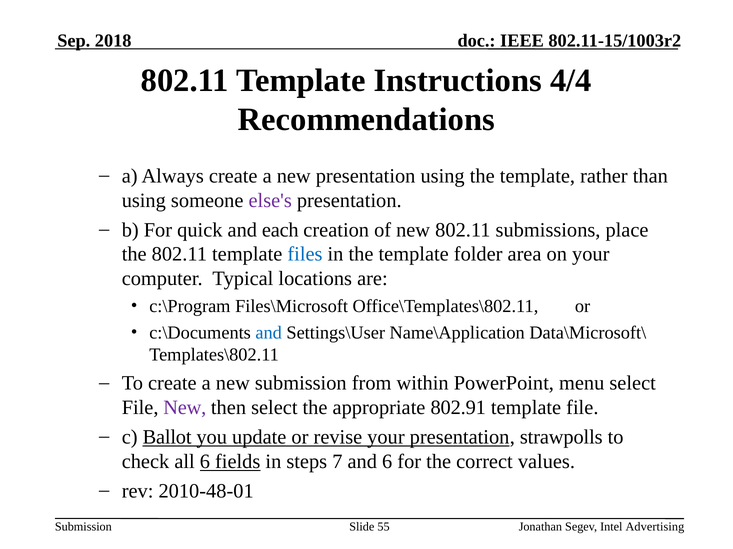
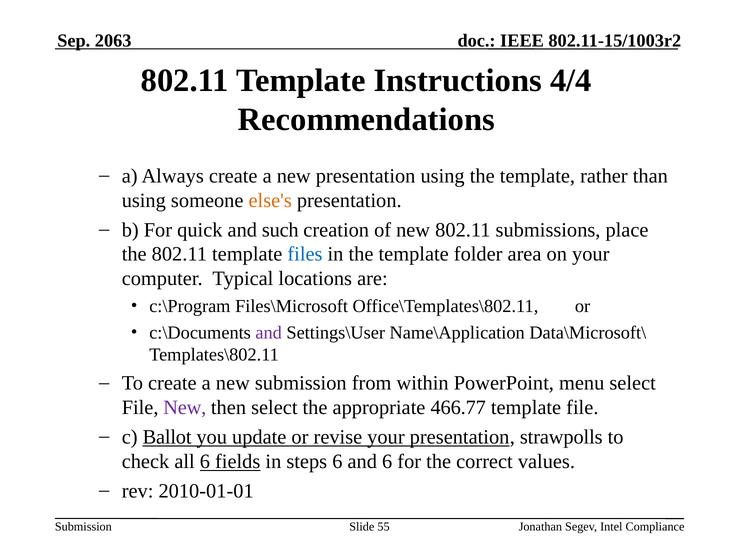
2018: 2018 -> 2063 (113, 41)
else's colour: purple -> orange (270, 201)
each: each -> such (280, 230)
and colour: blue -> purple (269, 333)
802.91: 802.91 -> 466.77 (458, 408)
steps 7: 7 -> 6 (337, 462)
2010-48-01: 2010-48-01 -> 2010-01-01 (206, 492)
Advertising: Advertising -> Compliance (655, 527)
